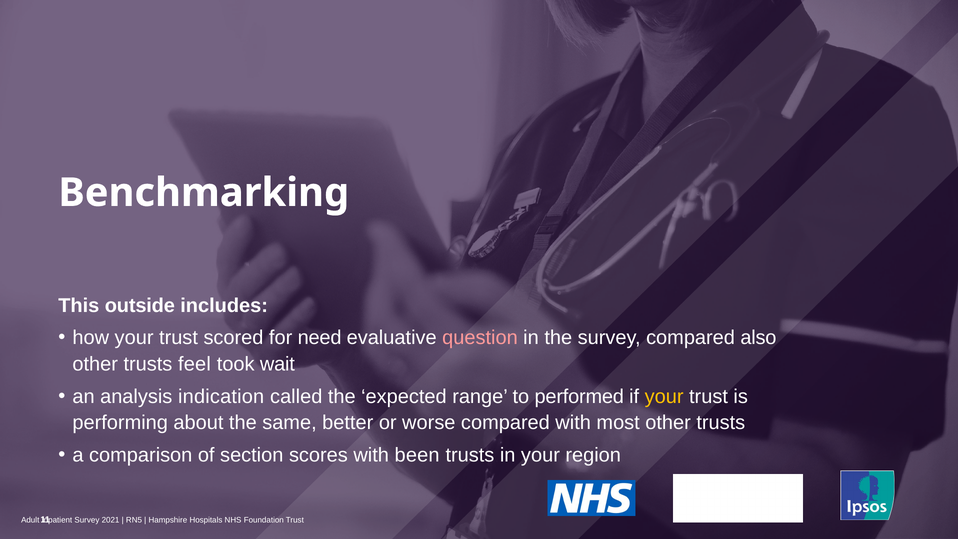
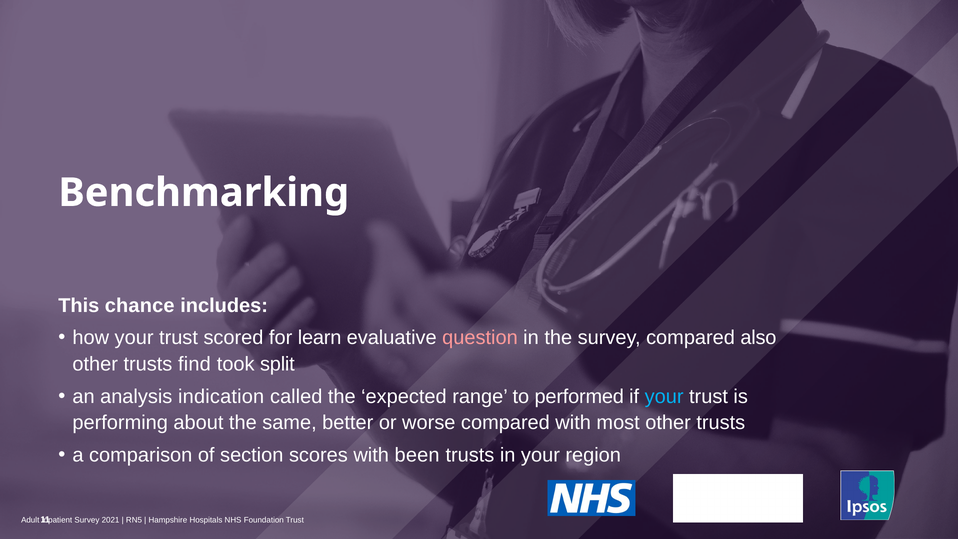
outside: outside -> chance (140, 305)
need: need -> learn (320, 338)
feel: feel -> find (194, 364)
wait: wait -> split (277, 364)
your colour: yellow -> light blue (664, 396)
